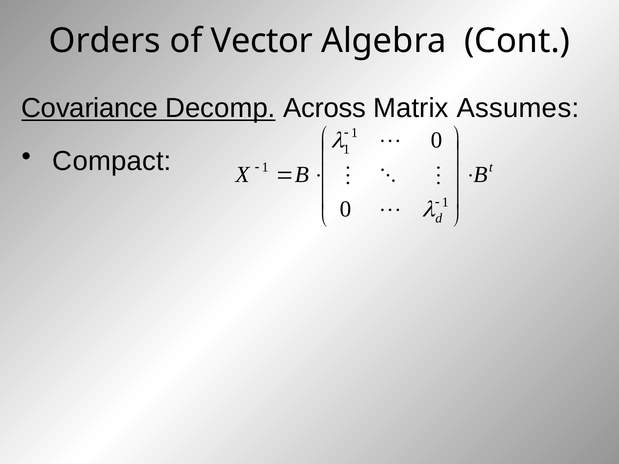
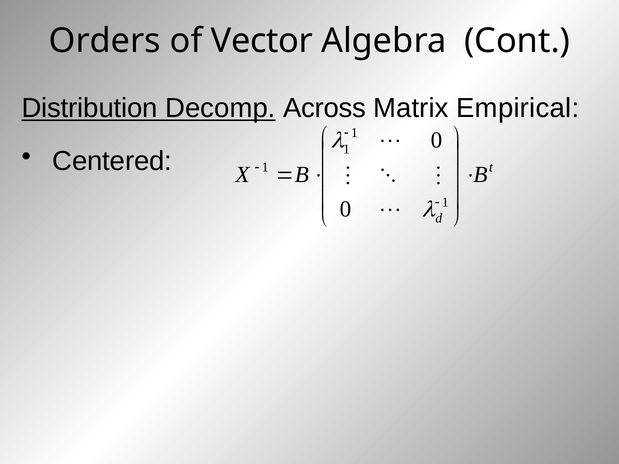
Covariance: Covariance -> Distribution (90, 108)
Assumes: Assumes -> Empirical (518, 108)
Compact: Compact -> Centered (112, 161)
